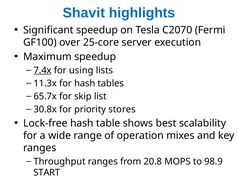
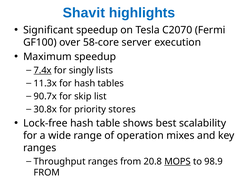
25-core: 25-core -> 58-core (101, 42)
using: using -> singly (81, 70)
65.7x: 65.7x -> 90.7x (45, 96)
MOPS underline: none -> present (177, 161)
START: START -> FROM (47, 172)
